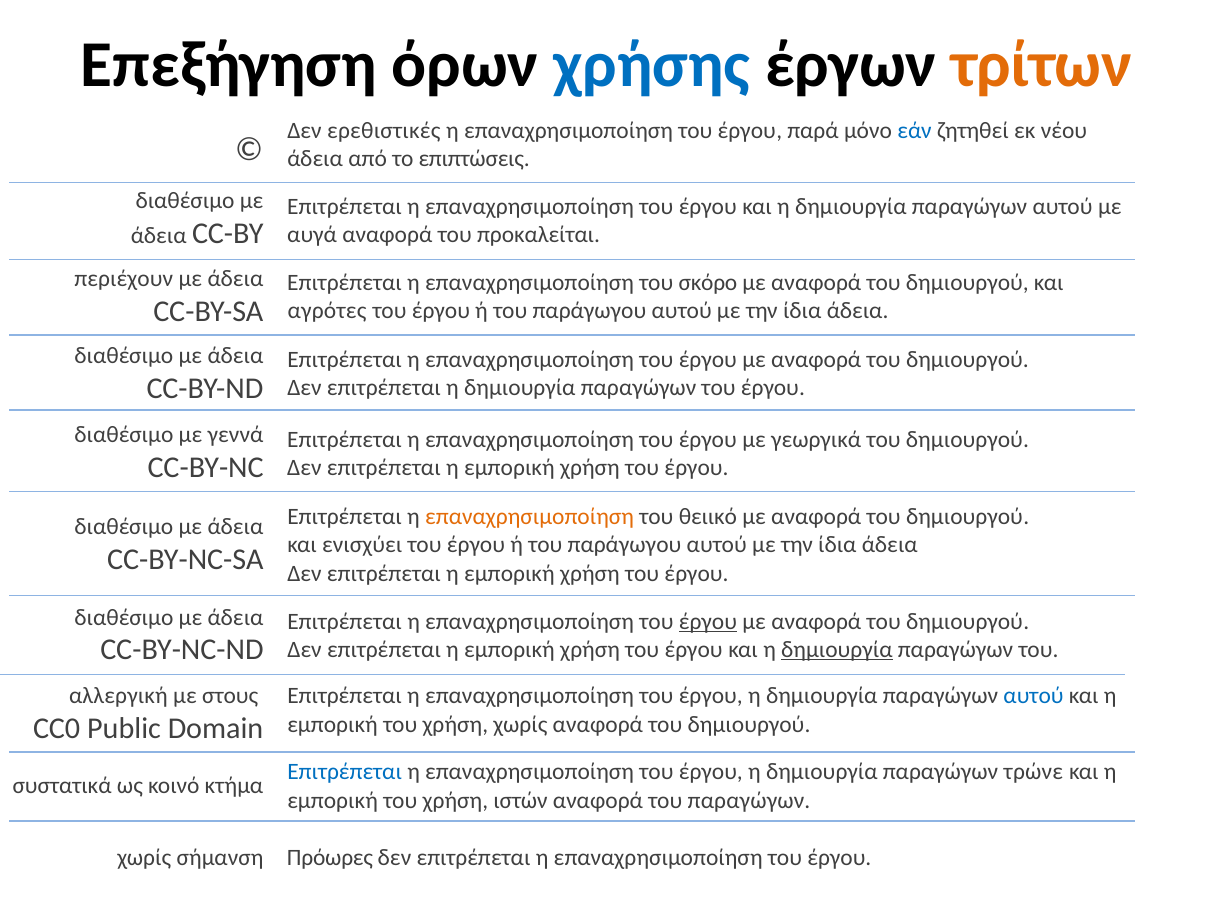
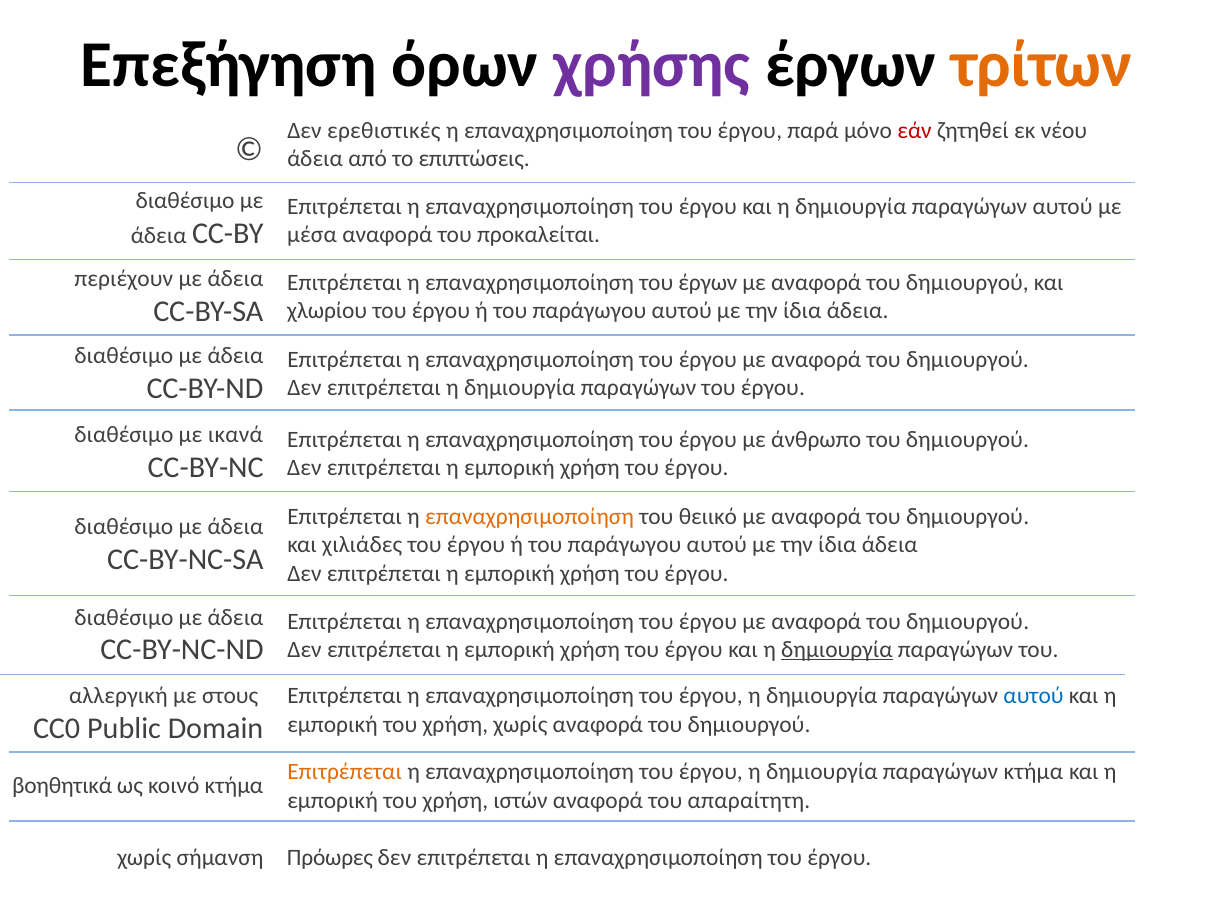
χρήσης colour: blue -> purple (652, 64)
εάν colour: blue -> red (915, 130)
αυγά: αυγά -> μέσα (312, 235)
του σκόρο: σκόρο -> έργων (708, 283)
αγρότες: αγρότες -> χλωρίου (327, 311)
γεννά: γεννά -> ικανά (235, 435)
γεωργικά: γεωργικά -> άνθρωπο (816, 439)
ενισχύει: ενισχύει -> χιλιάδες (362, 545)
έργου underline: present -> none (708, 621)
Επιτρέπεται colour: blue -> orange (345, 772)
παραγώγων τρώνε: τρώνε -> κτήμα (1033, 772)
συστατικά: συστατικά -> βοηθητικά (62, 785)
του παραγώγων: παραγώγων -> απαραίτητη (749, 800)
